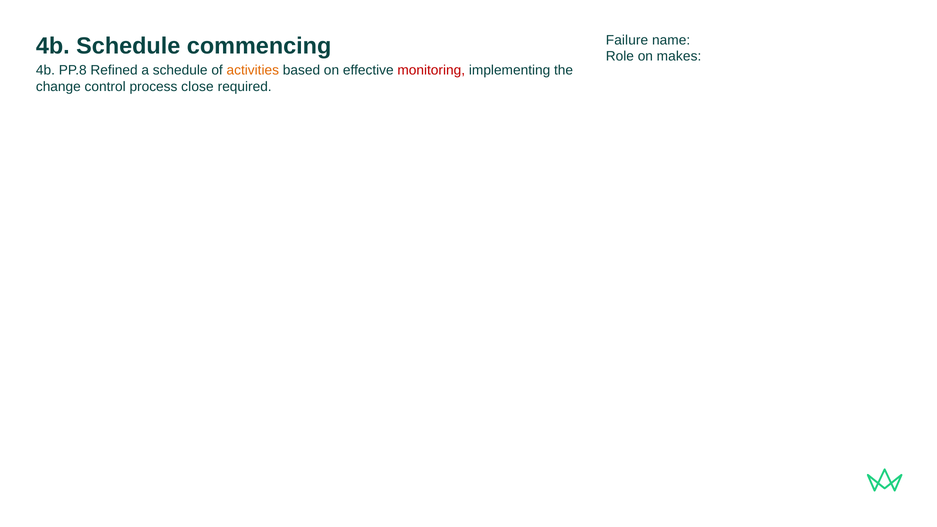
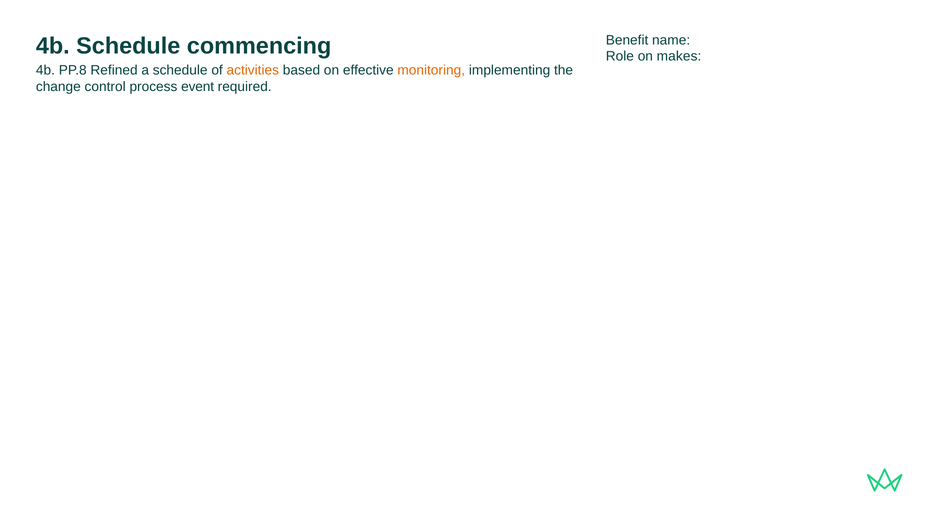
Failure: Failure -> Benefit (627, 40)
monitoring colour: red -> orange (431, 70)
close: close -> event (198, 87)
